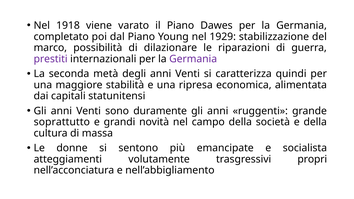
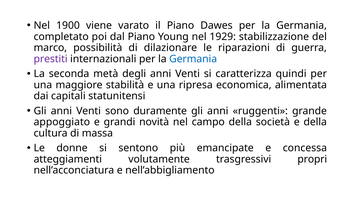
1918: 1918 -> 1900 (68, 26)
Germania colour: purple -> blue (193, 59)
soprattutto: soprattutto -> appoggiato (62, 122)
socialista: socialista -> concessa (305, 148)
